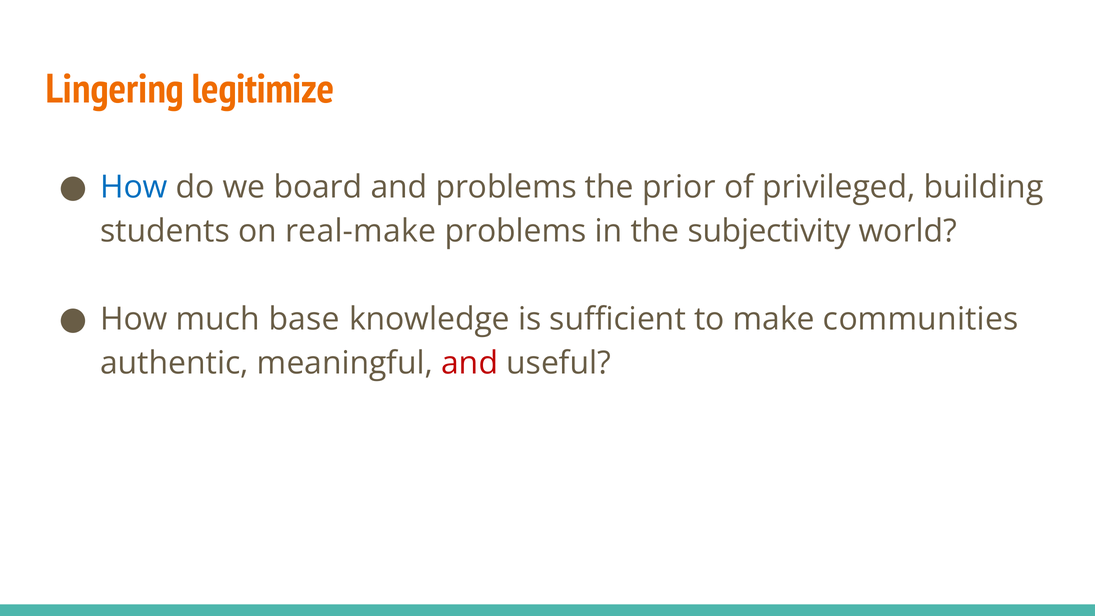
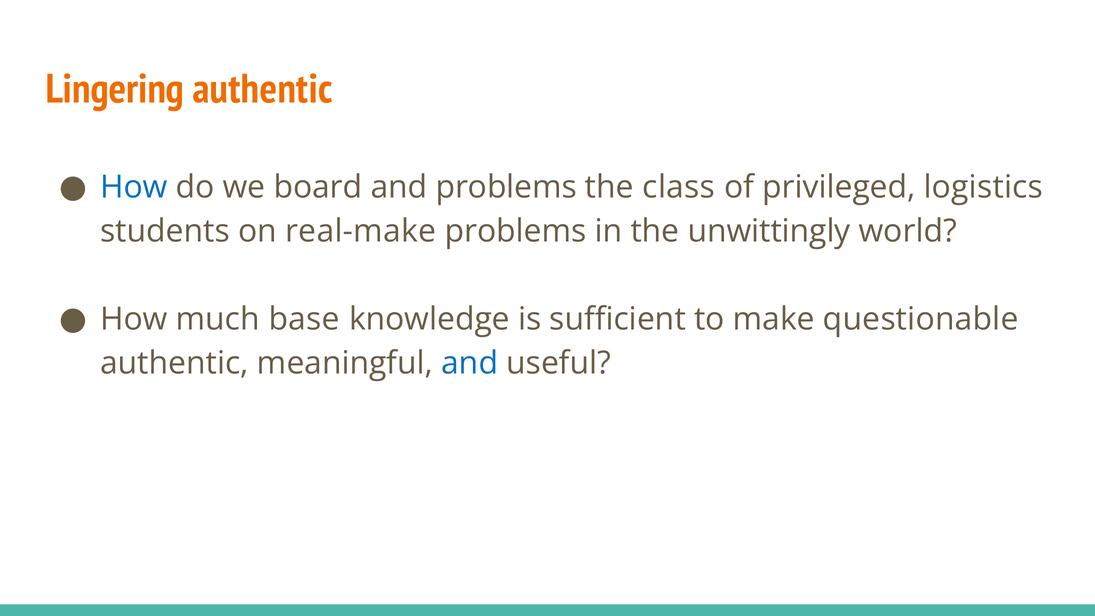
Lingering legitimize: legitimize -> authentic (263, 89)
prior: prior -> class (679, 187)
building: building -> logistics (983, 187)
subjectivity: subjectivity -> unwittingly (769, 231)
communities: communities -> questionable (921, 319)
and colour: red -> blue (470, 363)
